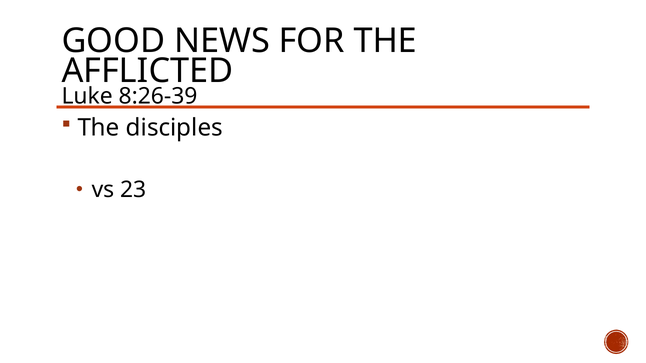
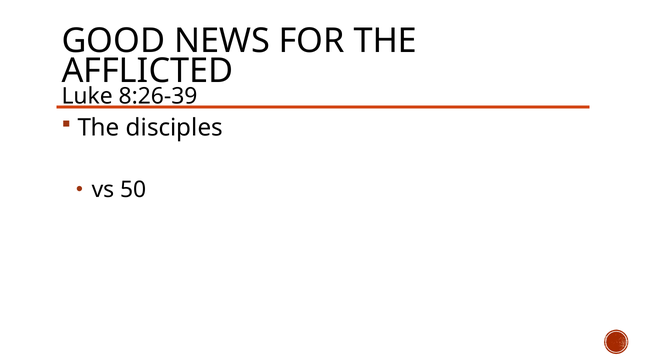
23: 23 -> 50 (133, 190)
